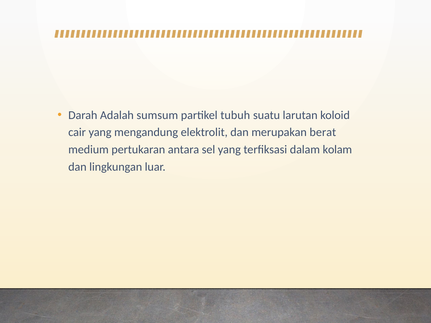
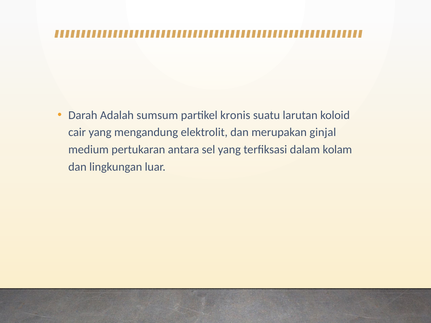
tubuh: tubuh -> kronis (235, 115)
berat: berat -> ginjal (323, 132)
